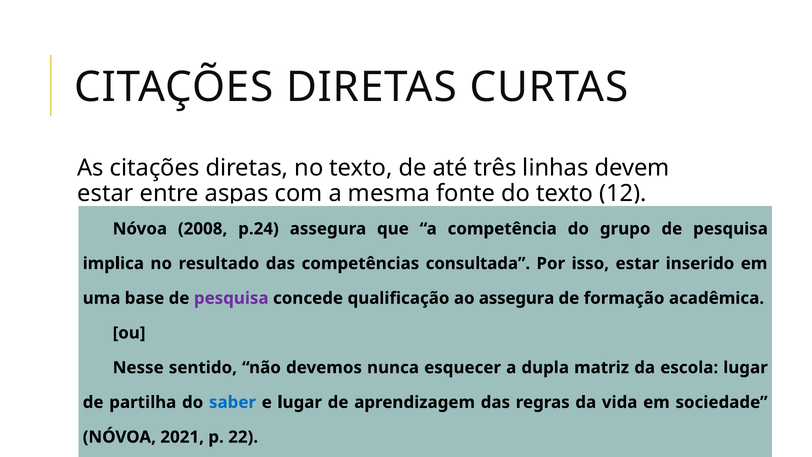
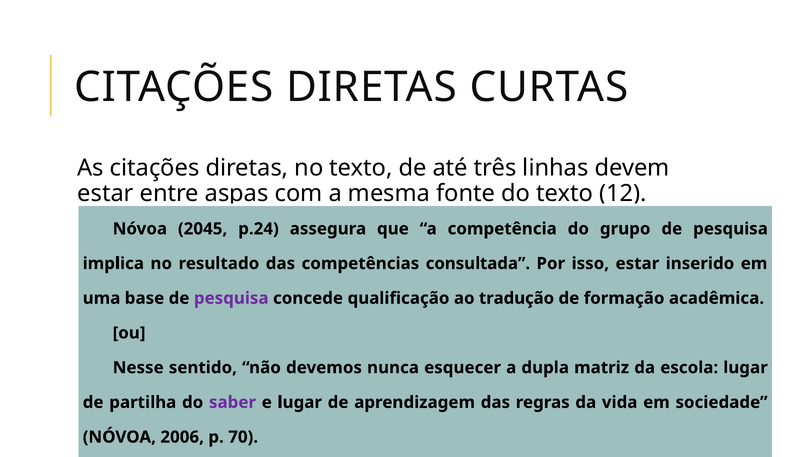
2008: 2008 -> 2045 (203, 229)
ao assegura: assegura -> tradução (517, 298)
saber colour: blue -> purple (232, 402)
2021: 2021 -> 2006 (182, 437)
22: 22 -> 70 (243, 437)
